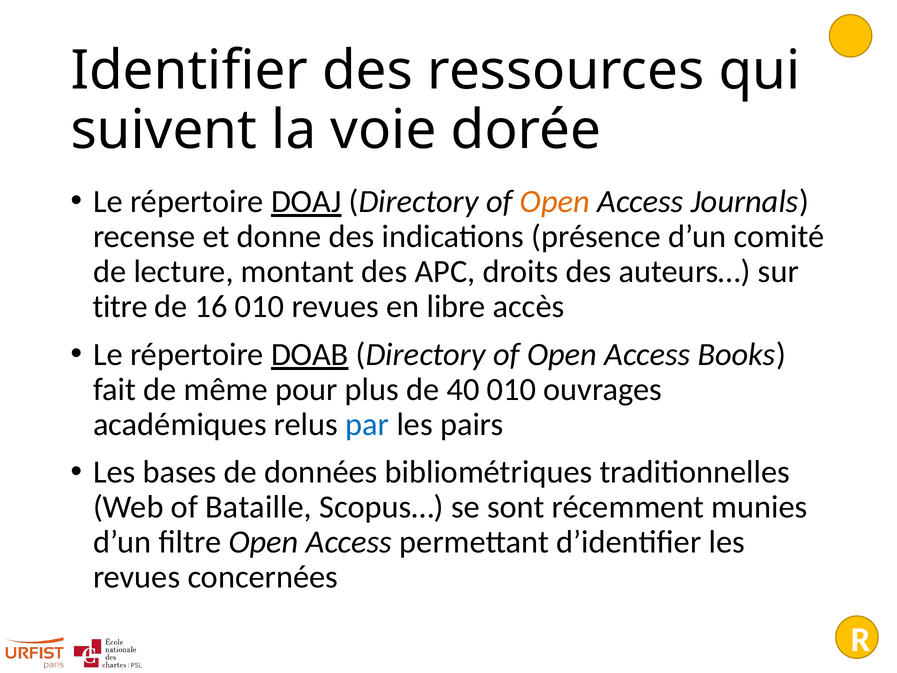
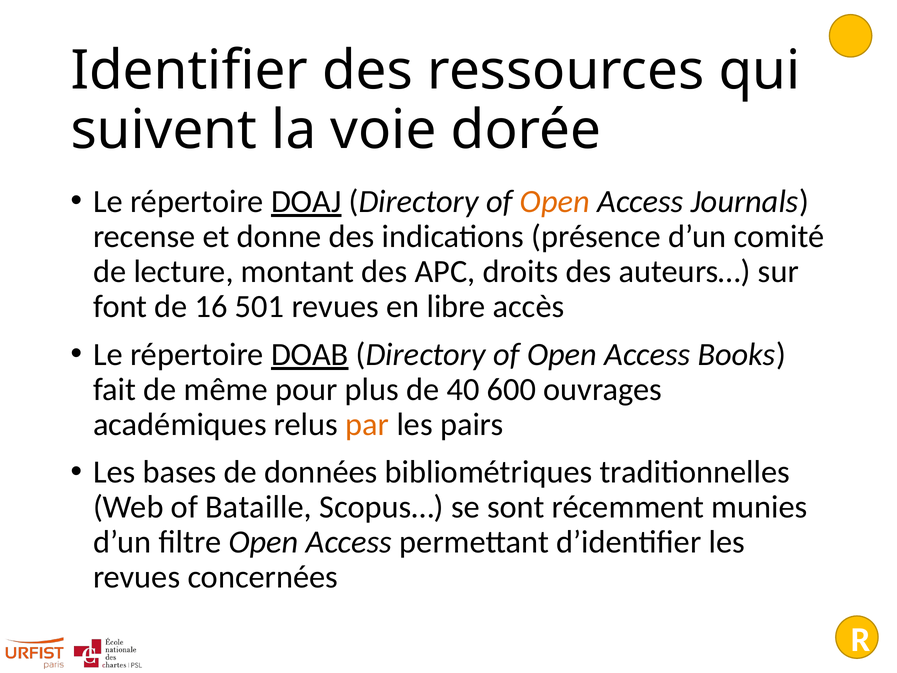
titre: titre -> font (120, 306)
16 010: 010 -> 501 (260, 306)
40 010: 010 -> 600 (511, 390)
par colour: blue -> orange (367, 424)
